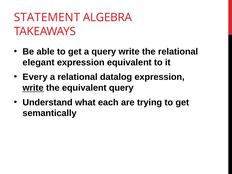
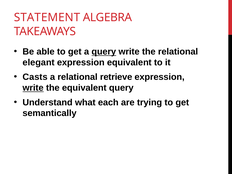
query underline: none -> present (104, 52)
Every: Every -> Casts (35, 77)
datalog: datalog -> retrieve (116, 77)
